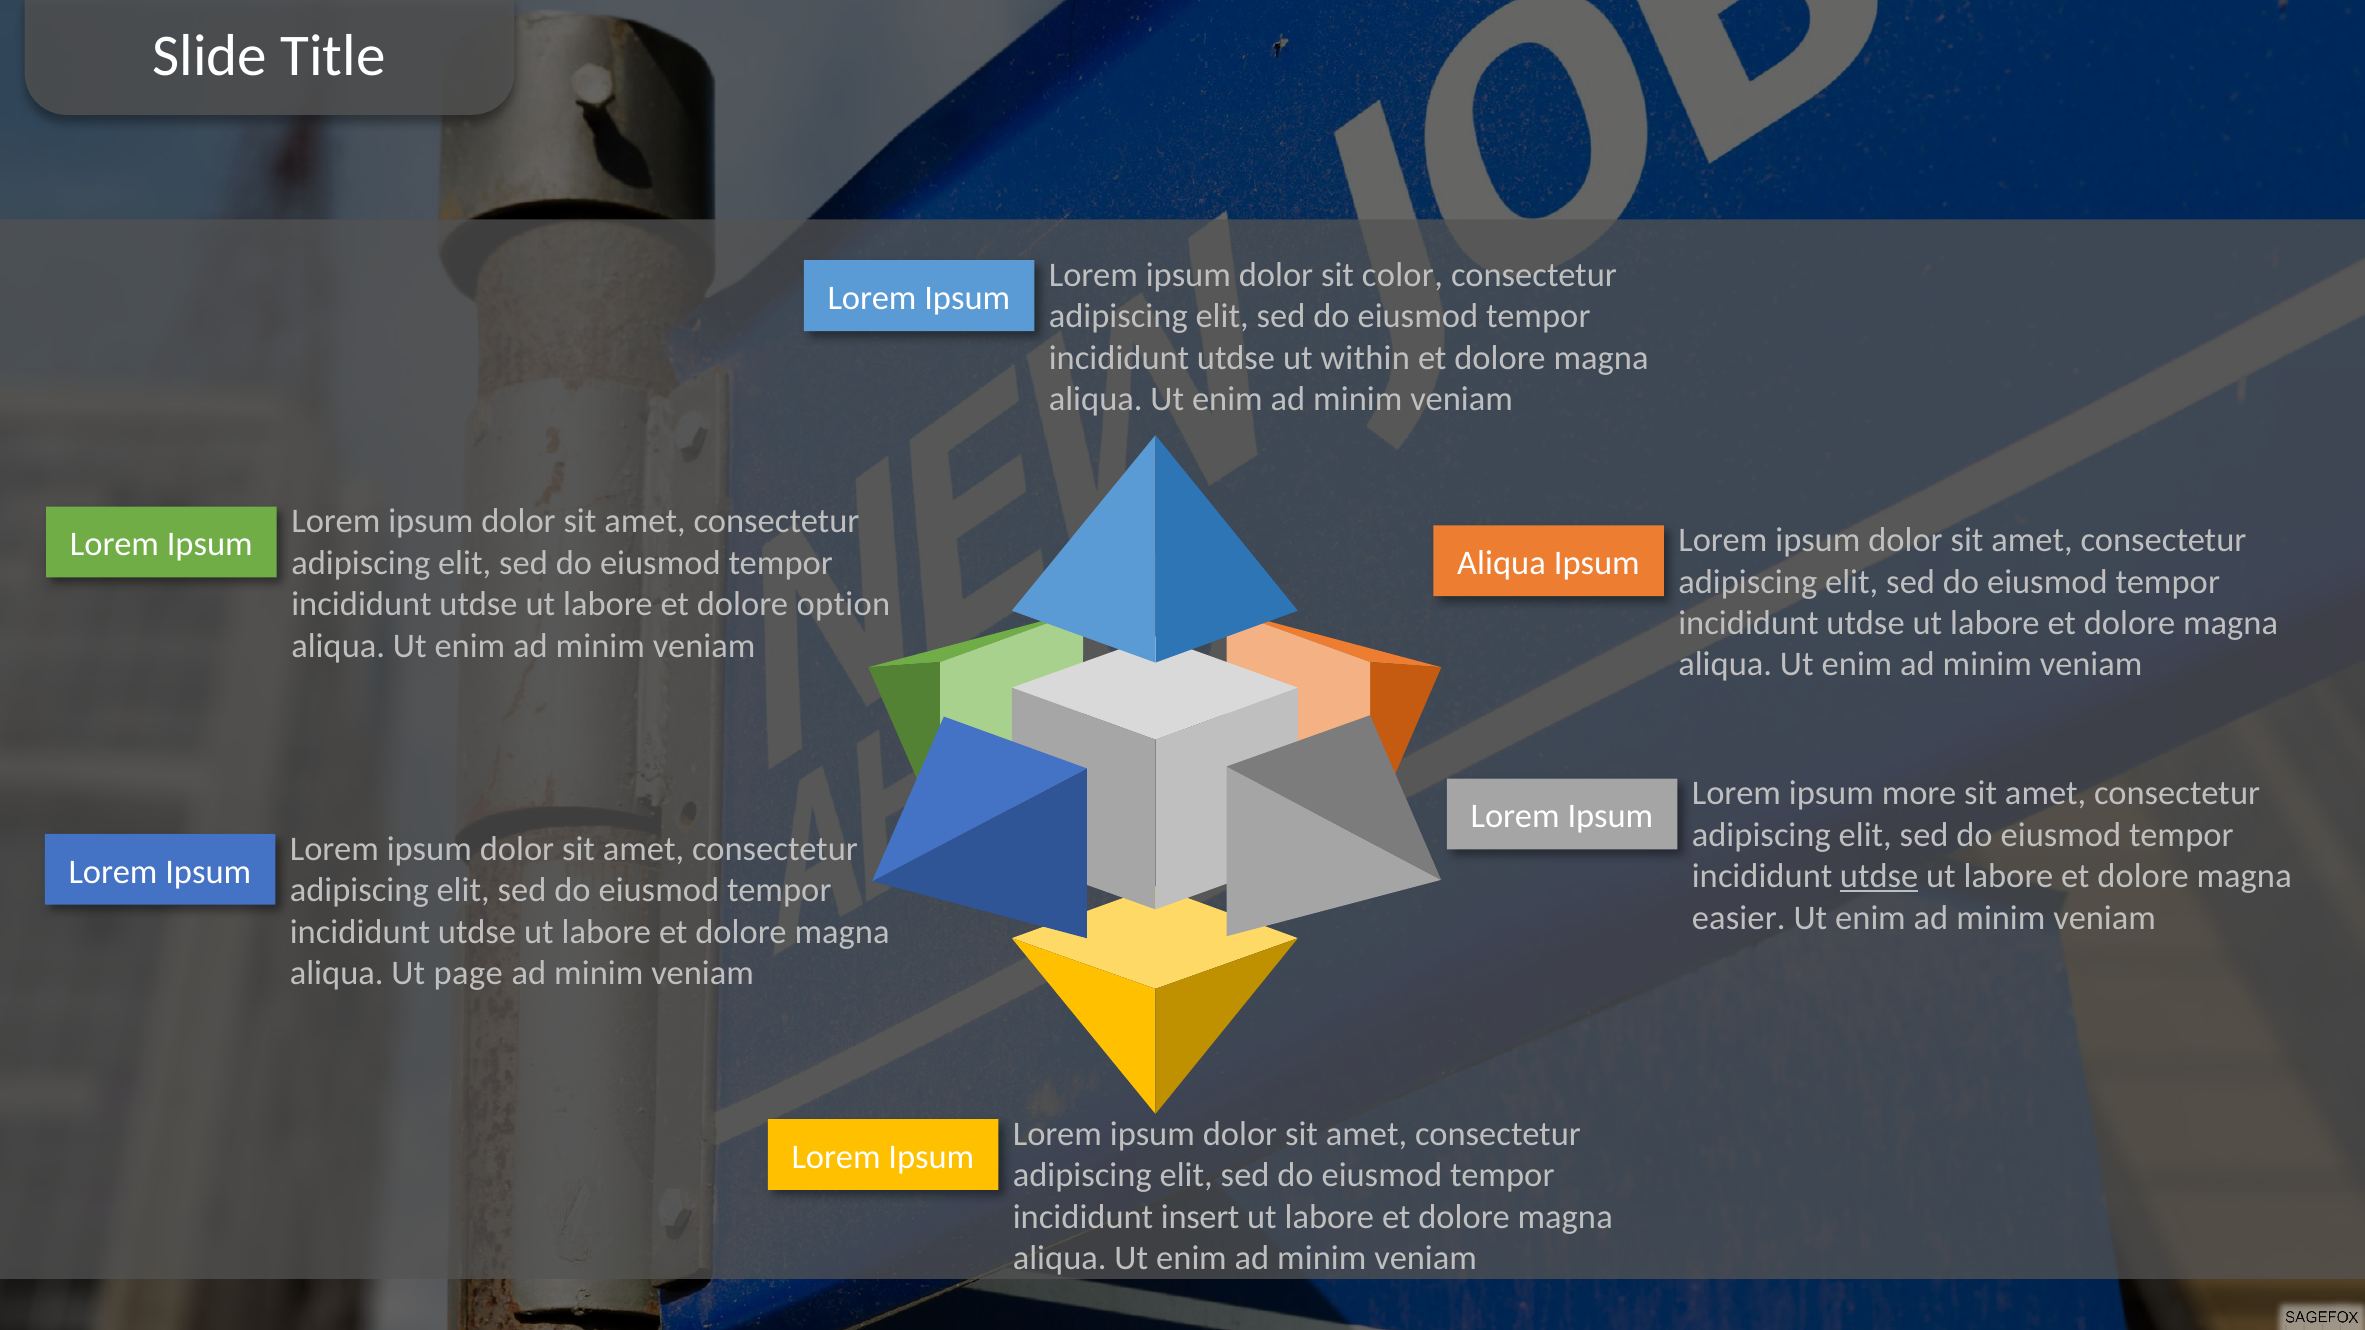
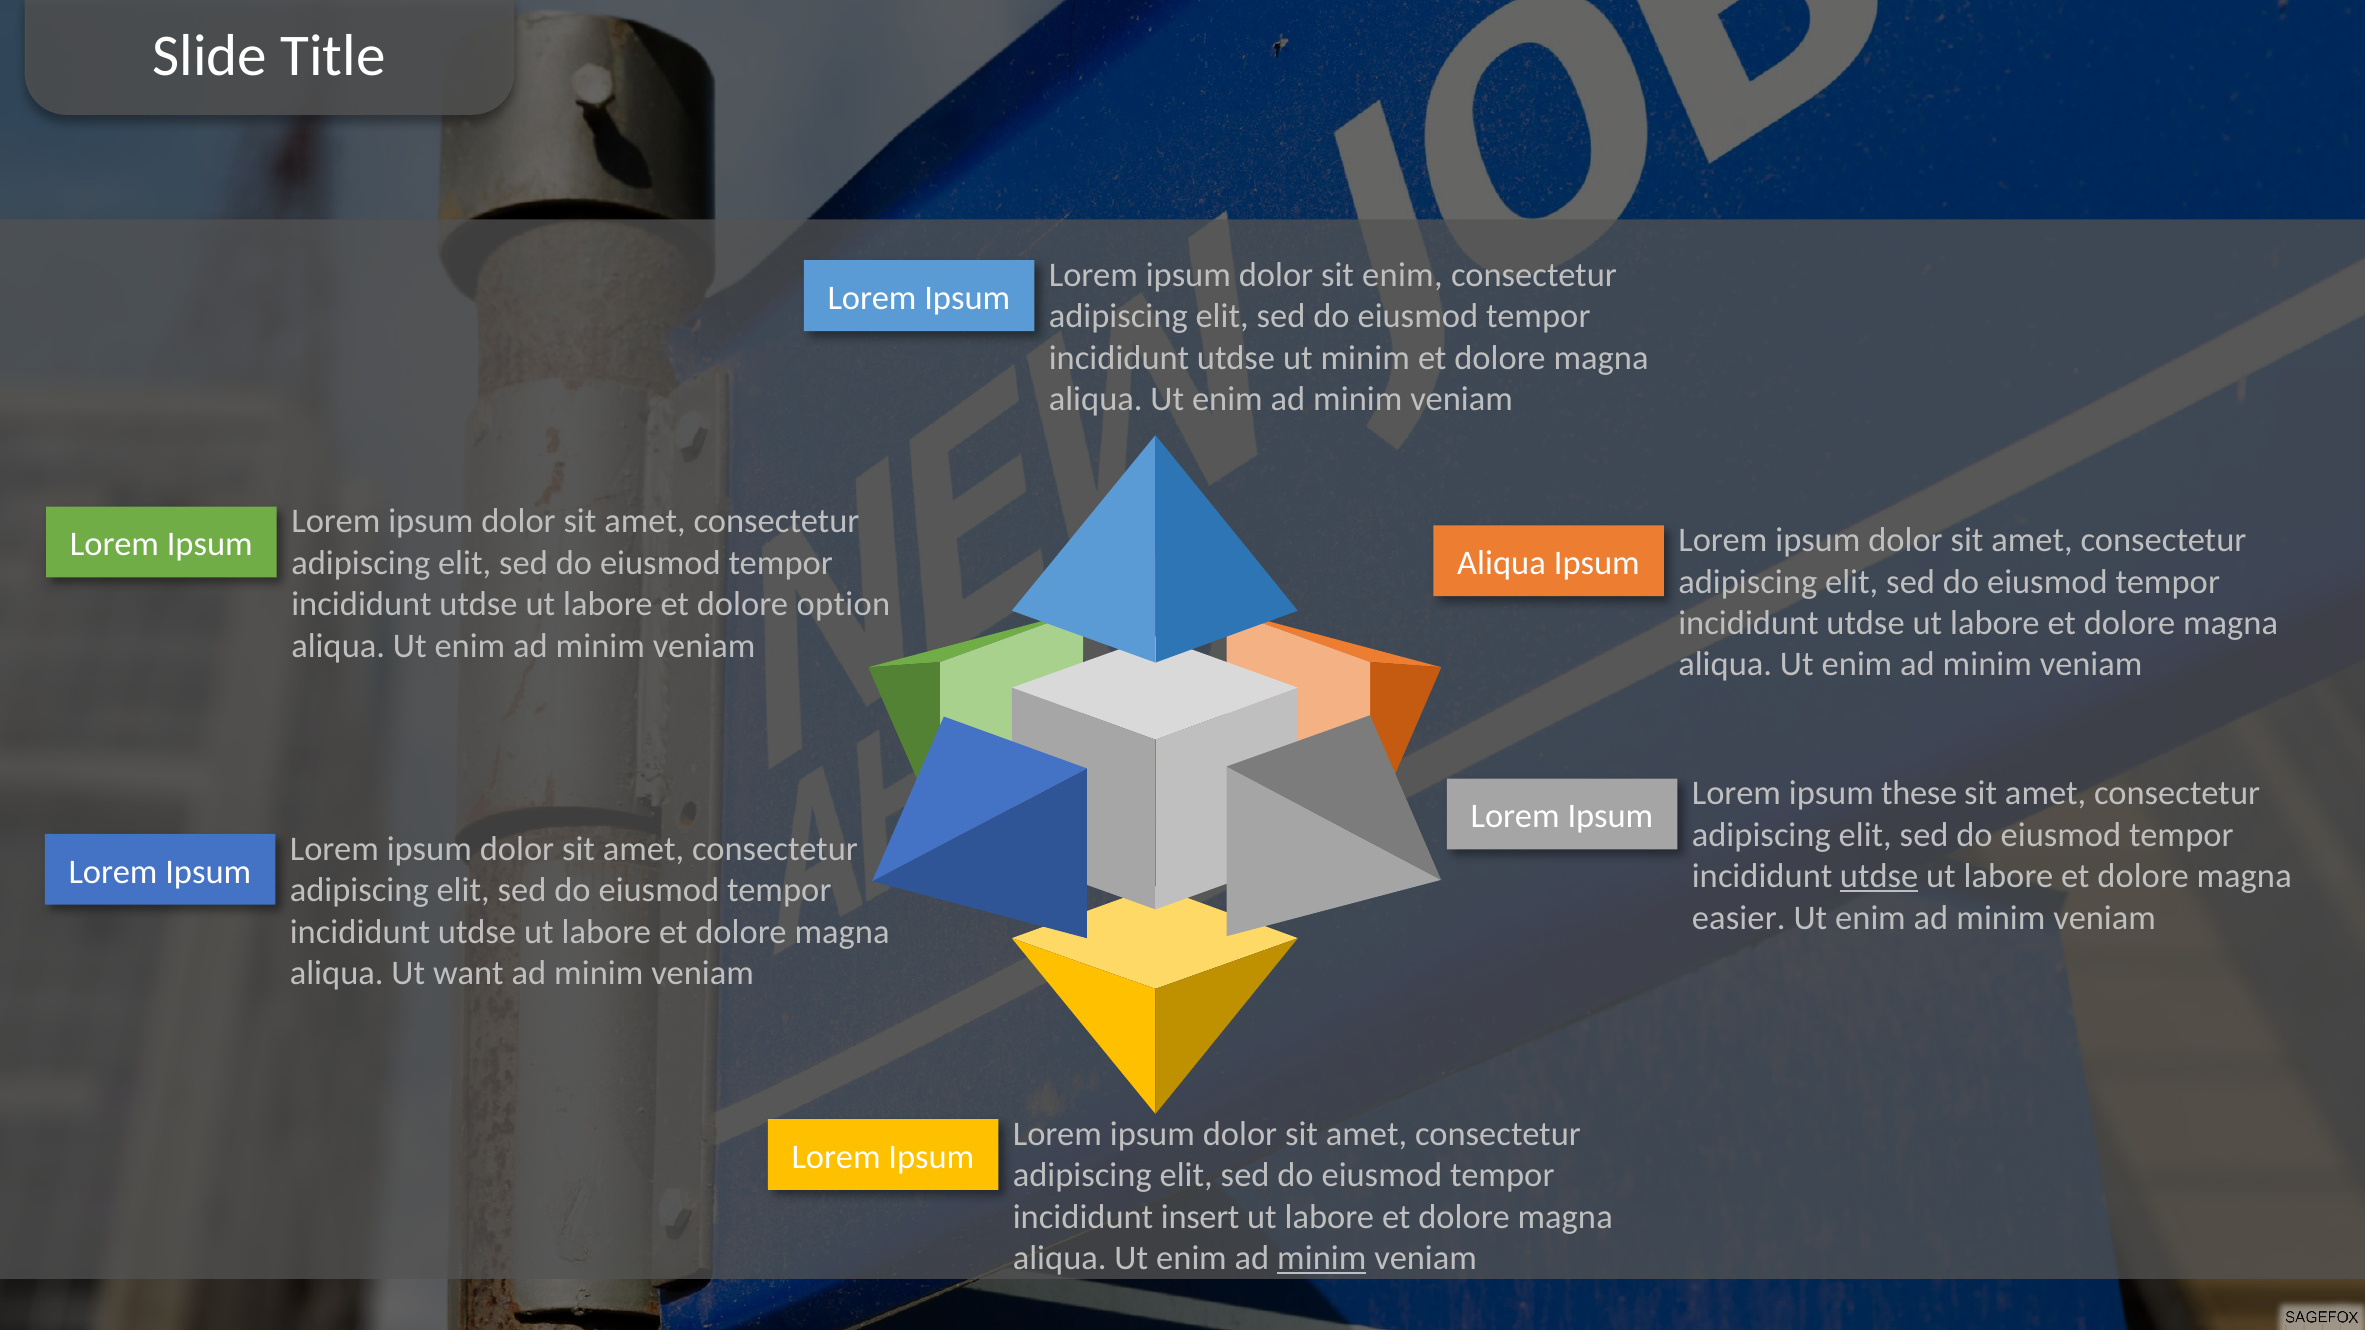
sit color: color -> enim (1402, 275)
ut within: within -> minim (1365, 358)
more: more -> these (1919, 794)
page: page -> want (468, 973)
minim underline: none -> present (1322, 1259)
